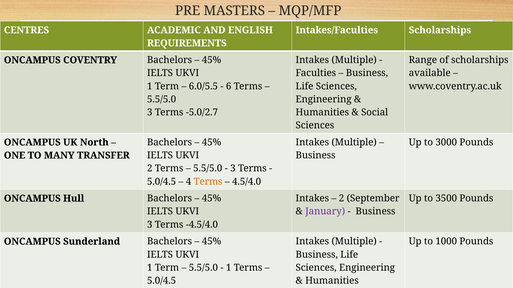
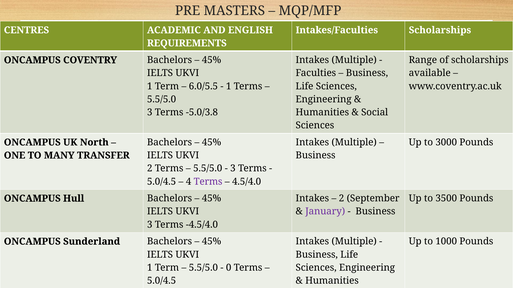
6: 6 -> 1 (229, 86)
-5.0/2.7: -5.0/2.7 -> -5.0/3.8 (202, 113)
Terms colour: orange -> purple (208, 182)
1: 1 -> 0 (229, 268)
